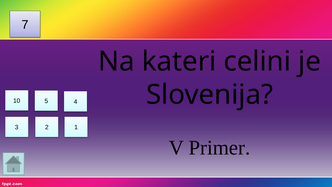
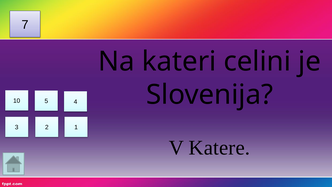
Primer: Primer -> Katere (219, 148)
